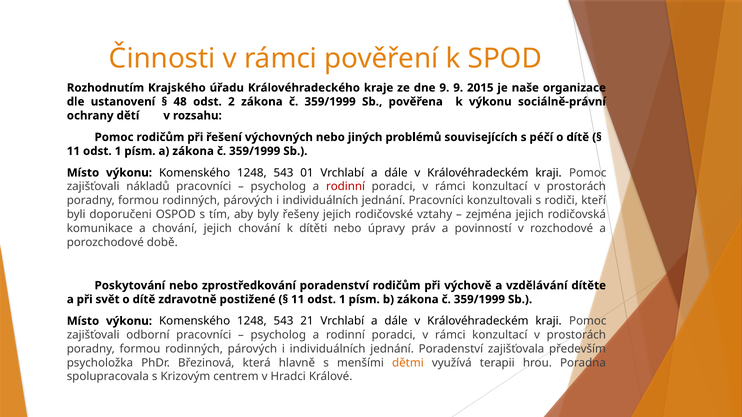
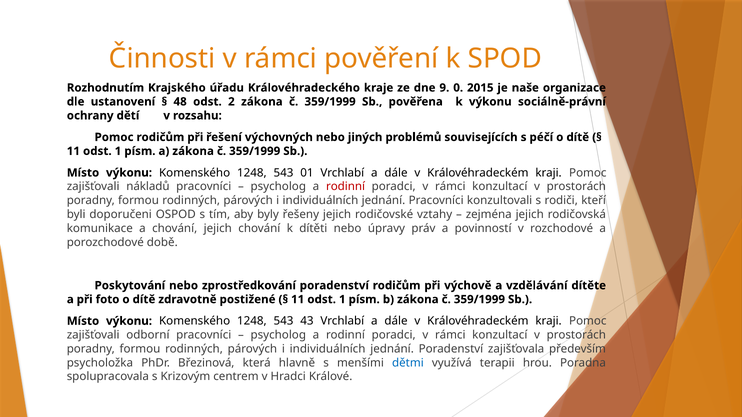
9 9: 9 -> 0 (458, 88)
svět: svět -> foto (108, 300)
21: 21 -> 43 (307, 321)
dětmi colour: orange -> blue (408, 363)
